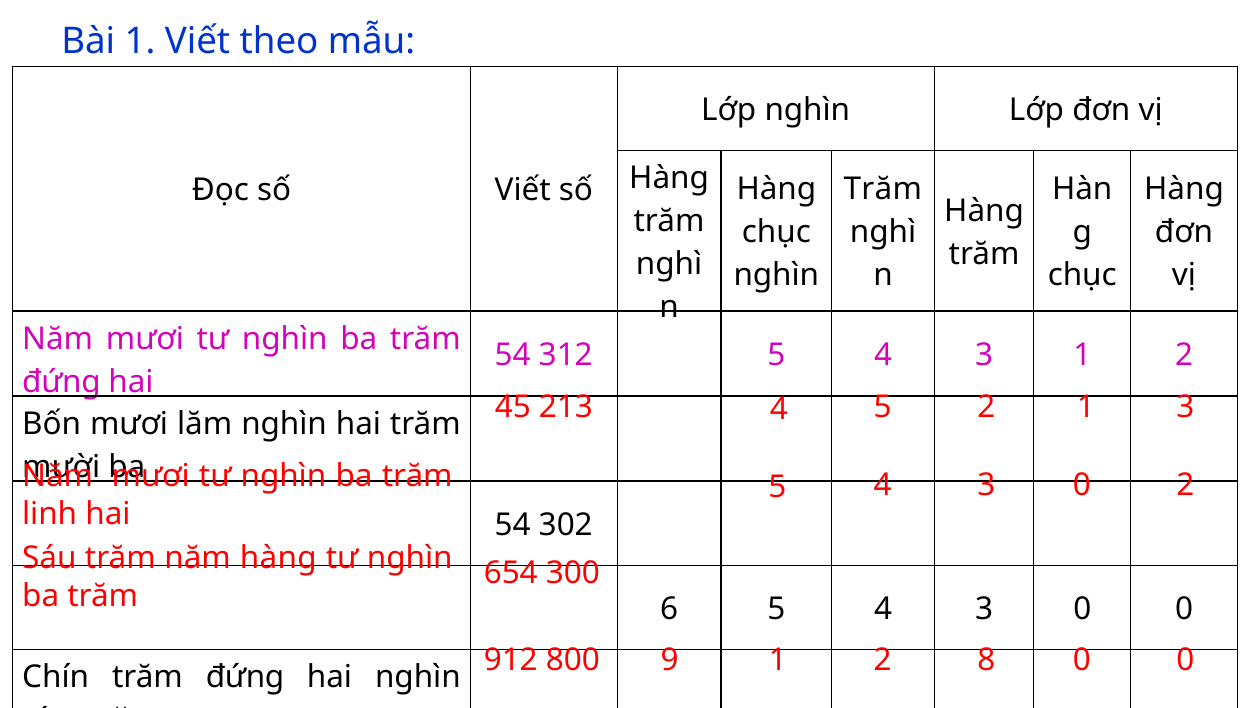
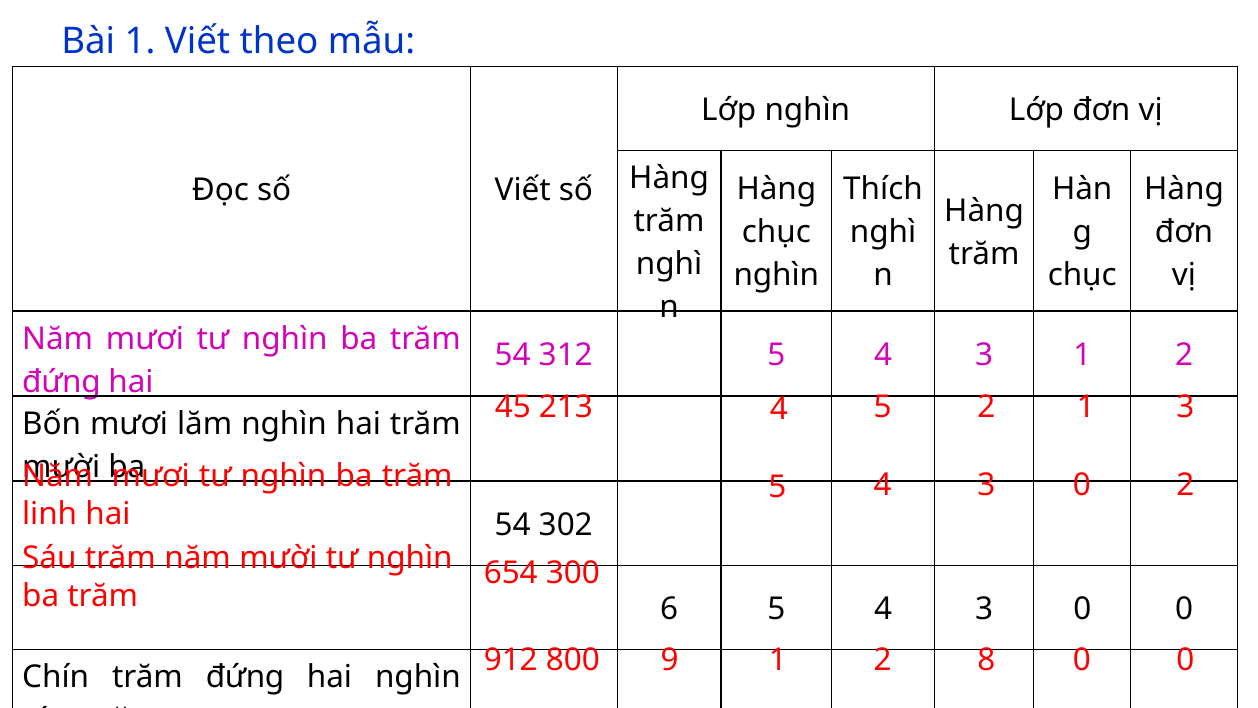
Trăm: Trăm -> Thích (883, 189)
năm hàng: hàng -> mười (278, 558)
